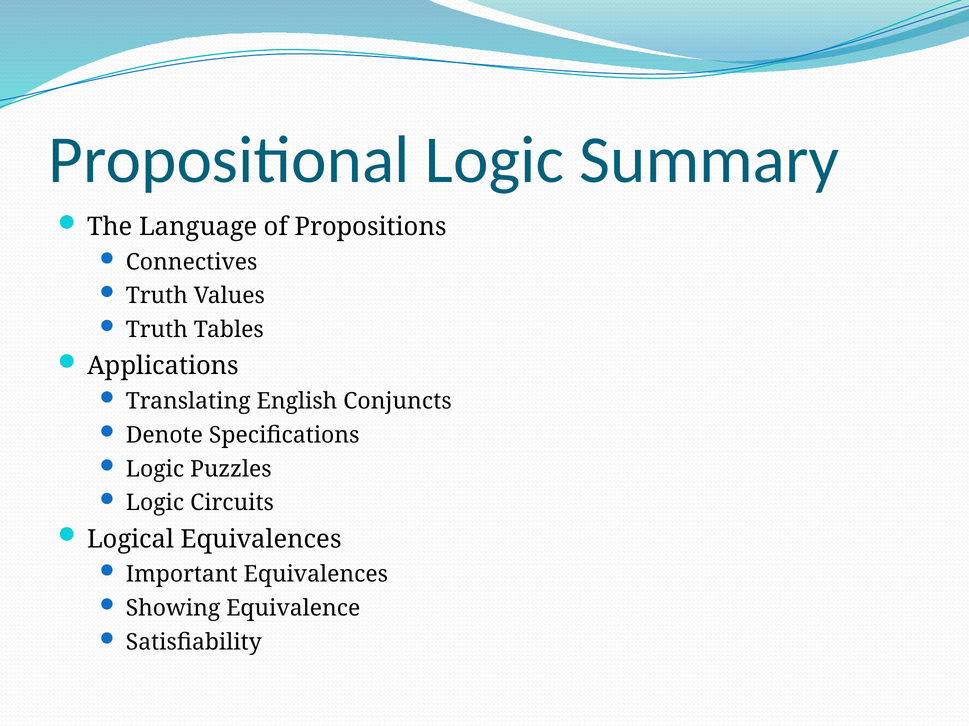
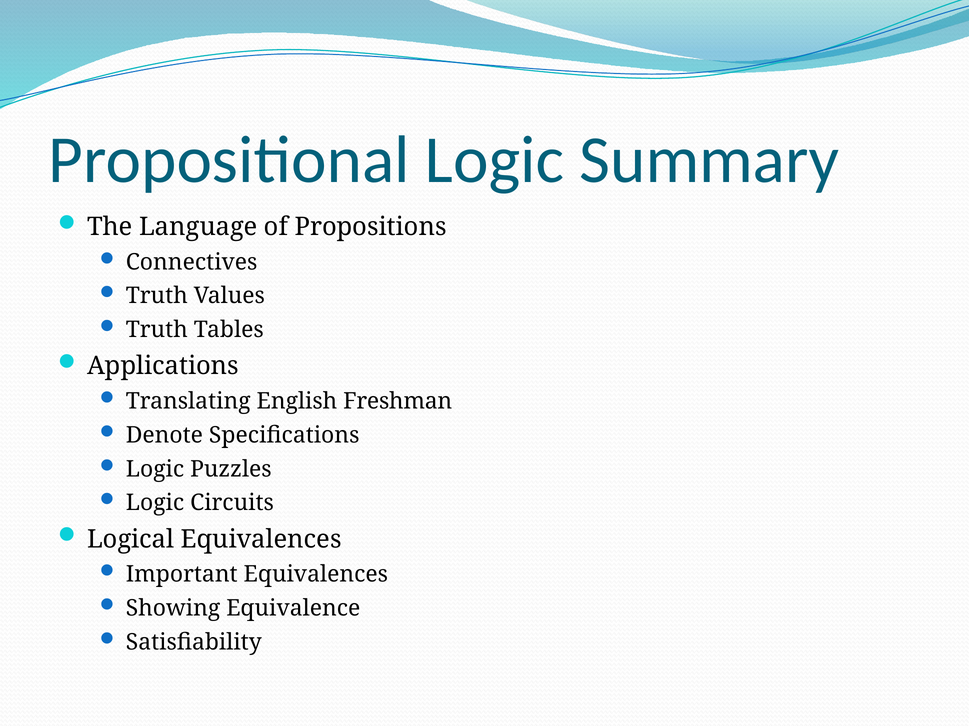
Conjuncts: Conjuncts -> Freshman (398, 402)
